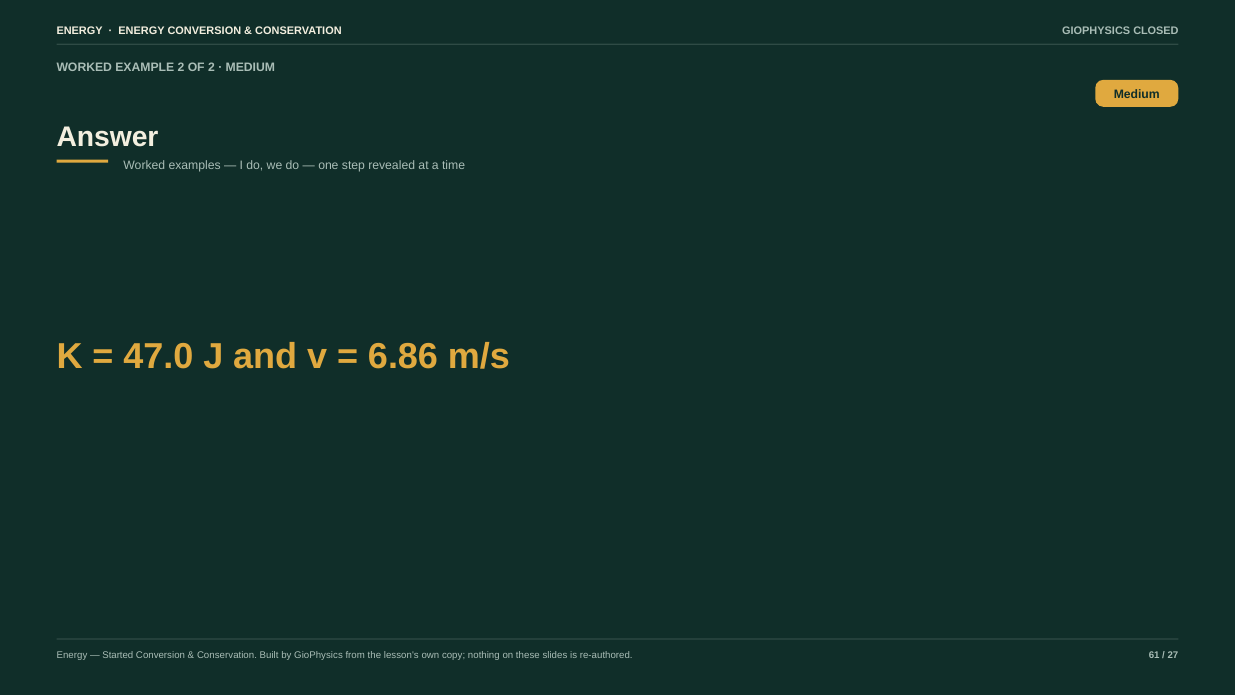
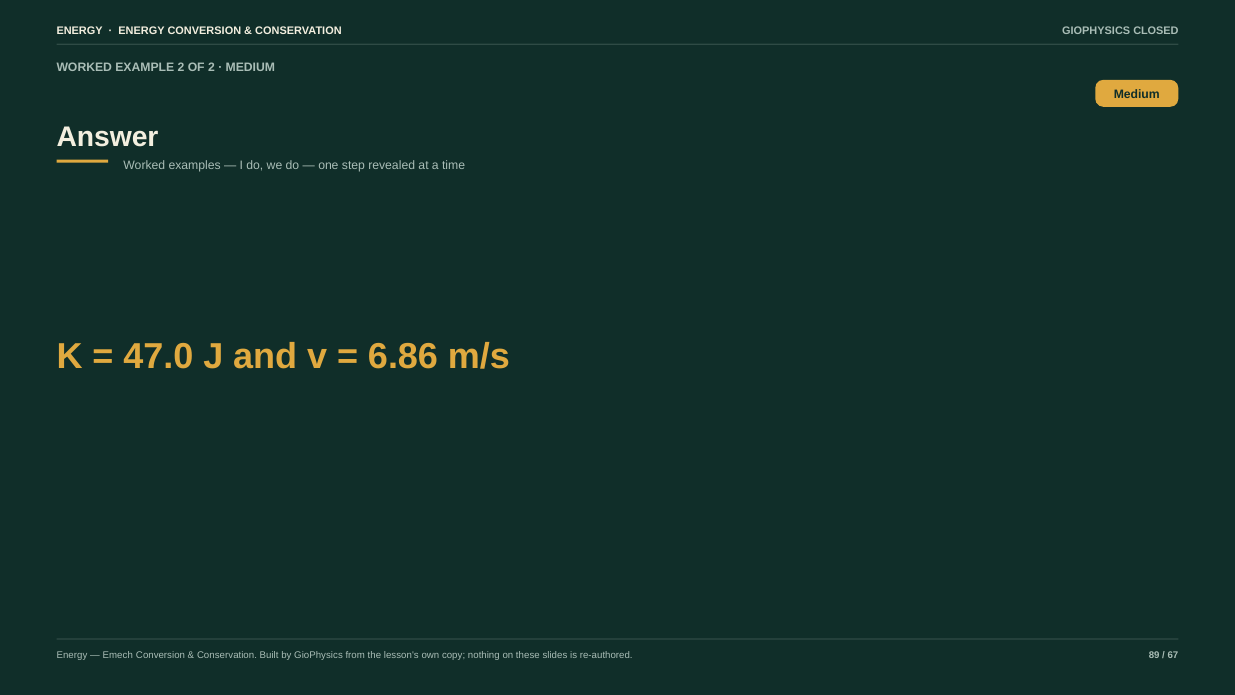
Started: Started -> Emech (118, 655)
61: 61 -> 89 (1154, 655)
27: 27 -> 67 (1173, 655)
